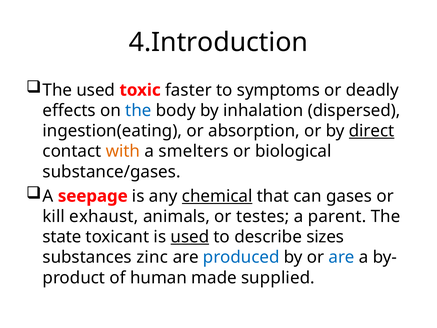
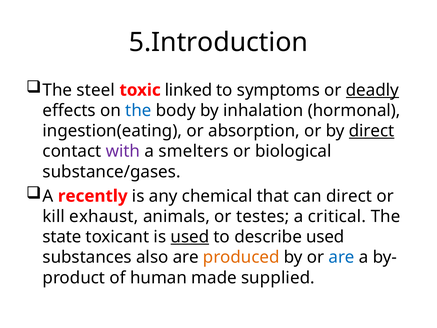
4.Introduction: 4.Introduction -> 5.Introduction (218, 42)
The used: used -> steel (96, 90)
faster: faster -> linked (189, 90)
deadly underline: none -> present (372, 90)
dispersed: dispersed -> hormonal (354, 110)
with colour: orange -> purple (123, 151)
seepage: seepage -> recently (93, 196)
chemical underline: present -> none (217, 196)
can gases: gases -> direct (349, 196)
parent: parent -> critical (337, 216)
describe sizes: sizes -> used (325, 237)
zinc: zinc -> also (152, 257)
produced colour: blue -> orange (241, 257)
